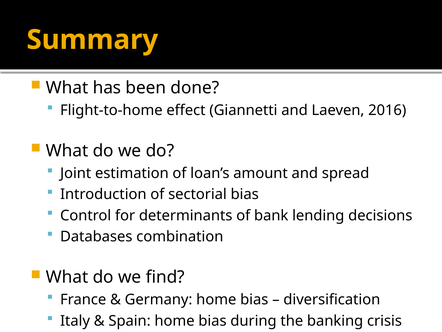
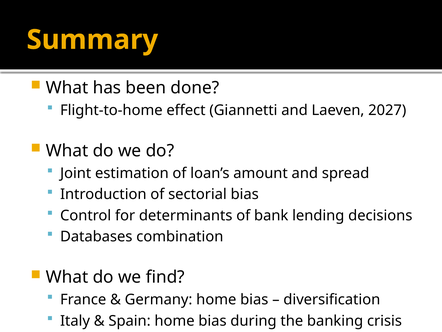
2016: 2016 -> 2027 (387, 110)
